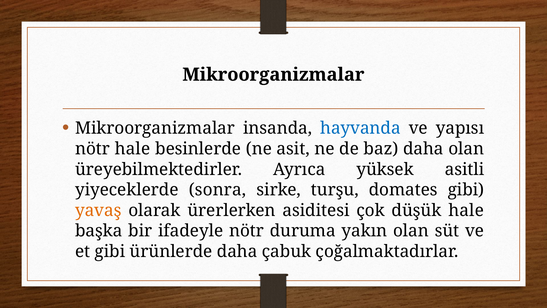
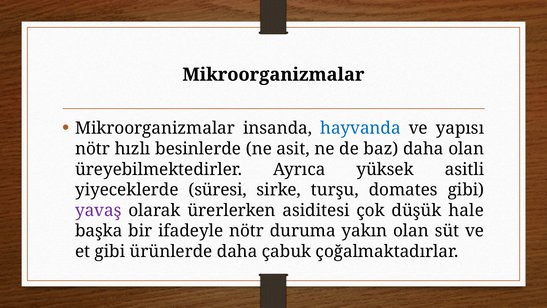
nötr hale: hale -> hızlı (133, 149)
sonra: sonra -> süresi (218, 190)
yavaş colour: orange -> purple (98, 210)
